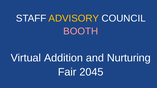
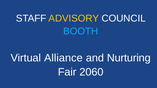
BOOTH colour: pink -> light blue (81, 31)
Addition: Addition -> Alliance (63, 58)
2045: 2045 -> 2060 (91, 72)
